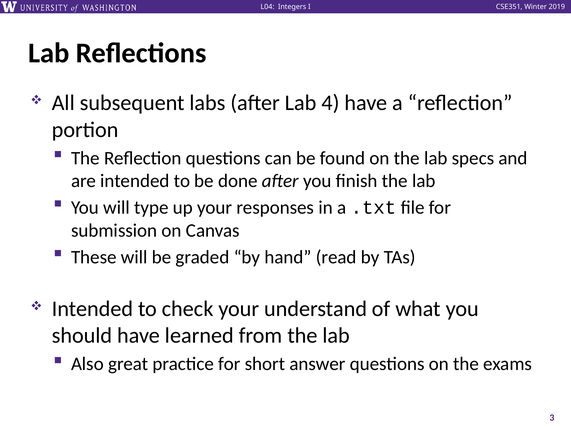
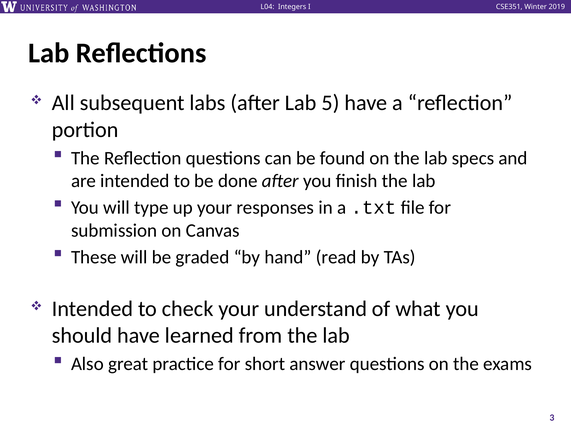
4: 4 -> 5 (330, 103)
